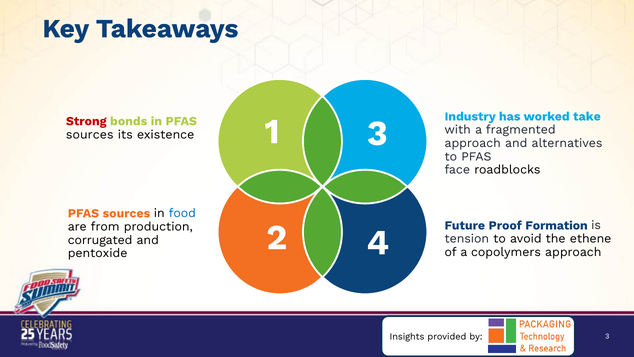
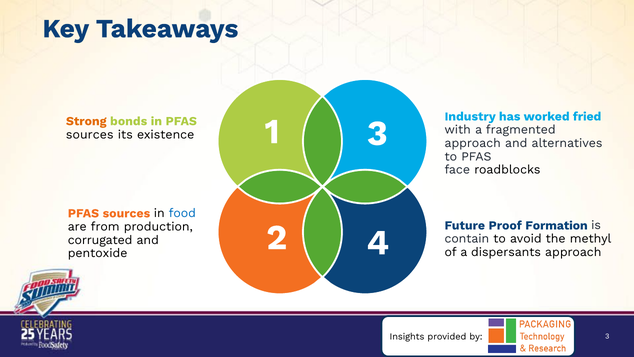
take: take -> fried (587, 116)
Strong colour: red -> orange (86, 121)
tension: tension -> contain (467, 239)
ethene: ethene -> methyl (591, 239)
copolymers: copolymers -> dispersants (506, 252)
